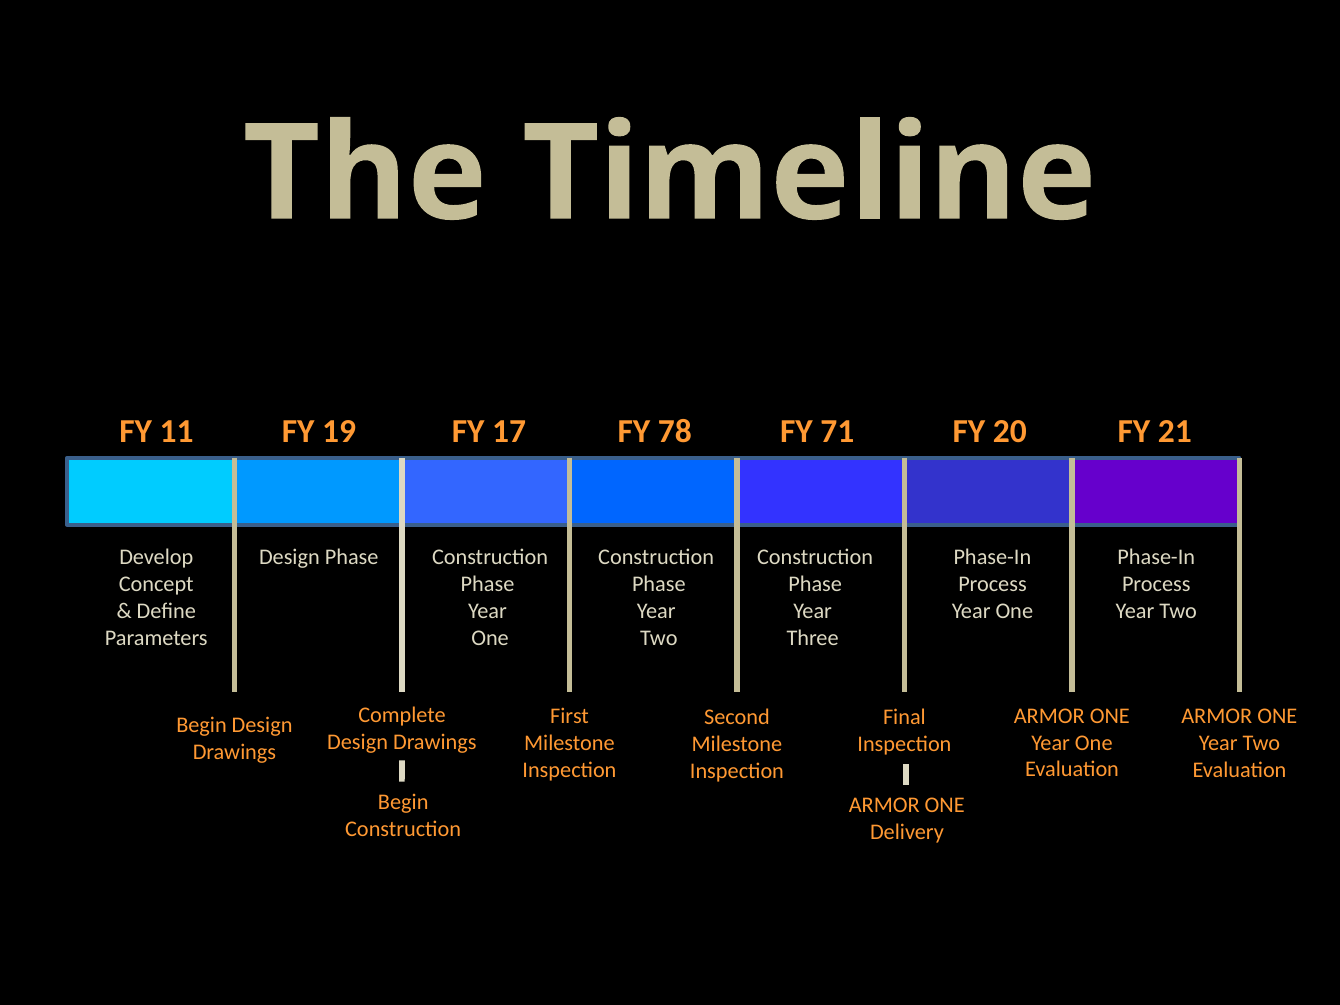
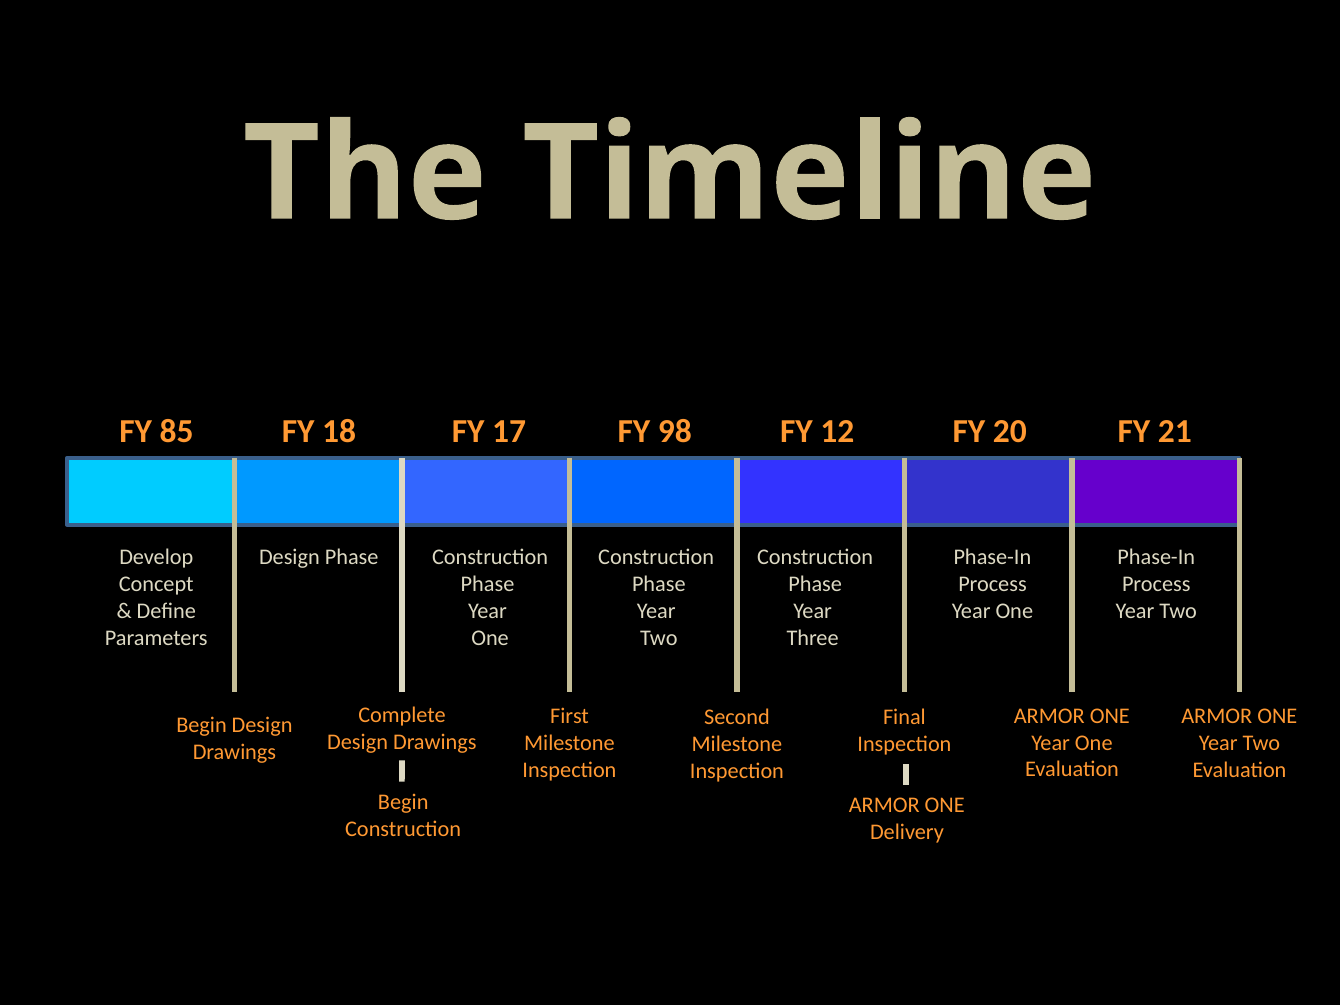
11: 11 -> 85 (177, 431)
19: 19 -> 18 (339, 431)
78: 78 -> 98 (675, 431)
71: 71 -> 12 (837, 431)
